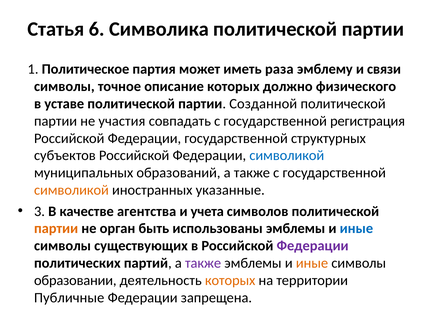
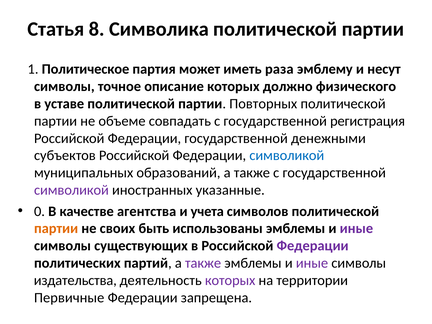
6: 6 -> 8 (97, 29)
связи: связи -> несут (384, 69)
Созданной: Созданной -> Повторных (263, 104)
участия: участия -> объеме (122, 121)
структурных: структурных -> денежными (328, 138)
символикой colour: orange -> purple (71, 190)
3: 3 -> 0 (39, 211)
орган: орган -> своих (118, 229)
иные colour: blue -> purple (356, 229)
иные colour: orange -> purple (312, 263)
образовании: образовании -> издательства (75, 280)
которых colour: orange -> purple (230, 280)
Публичные: Публичные -> Первичные (69, 298)
